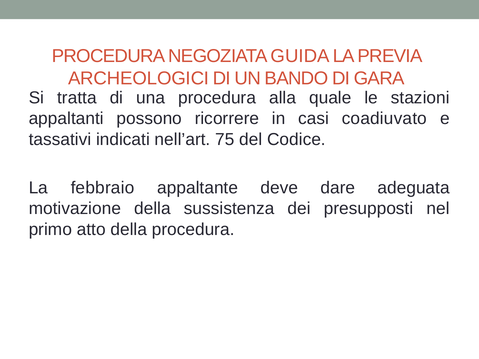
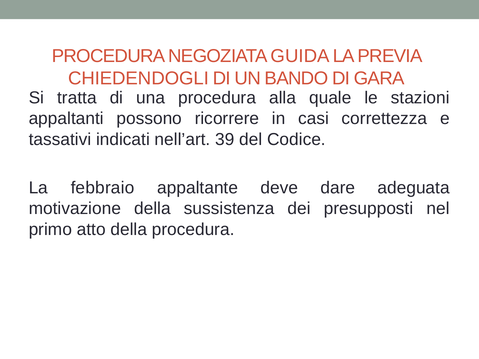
ARCHEOLOGICI: ARCHEOLOGICI -> CHIEDENDOGLI (139, 78)
coadiuvato: coadiuvato -> correttezza (384, 119)
75: 75 -> 39 (225, 139)
